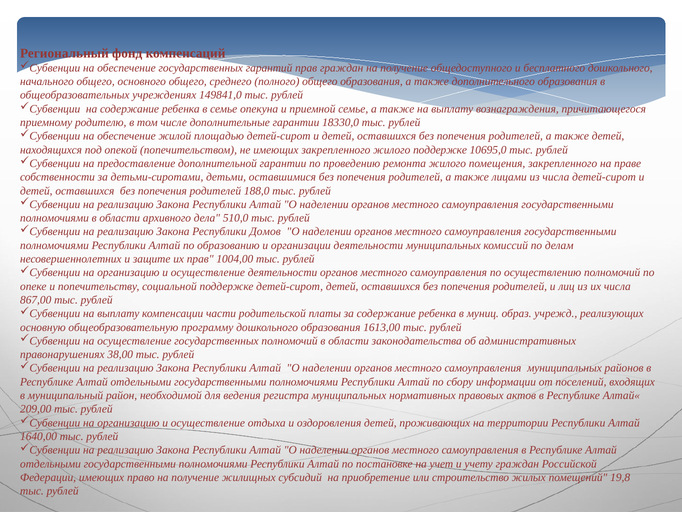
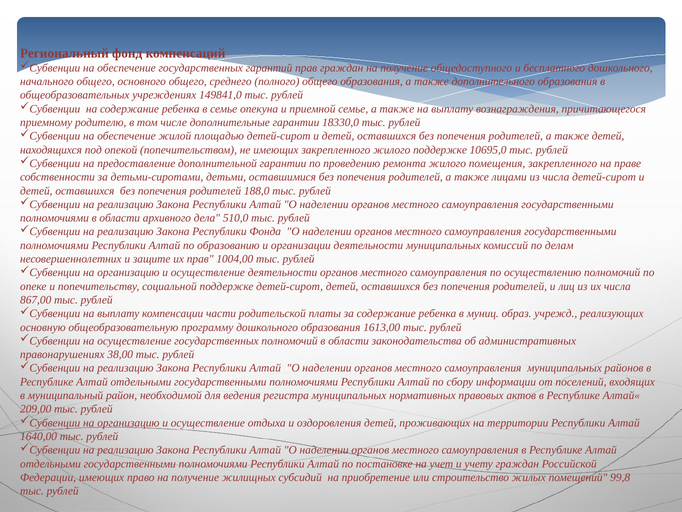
Домов: Домов -> Фонда (265, 231)
19,8: 19,8 -> 99,8 (620, 477)
